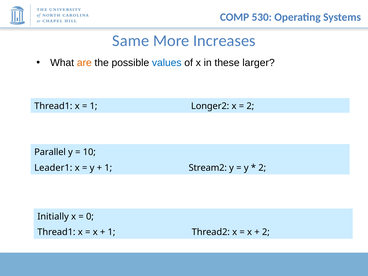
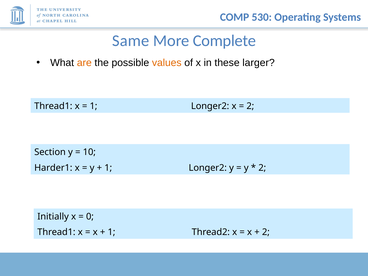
Increases: Increases -> Complete (224, 41)
values colour: blue -> orange (167, 63)
Parallel: Parallel -> Section (50, 152)
Leader1: Leader1 -> Harder1 (53, 168)
Stream2: Stream2 -> Longer2 (208, 168)
